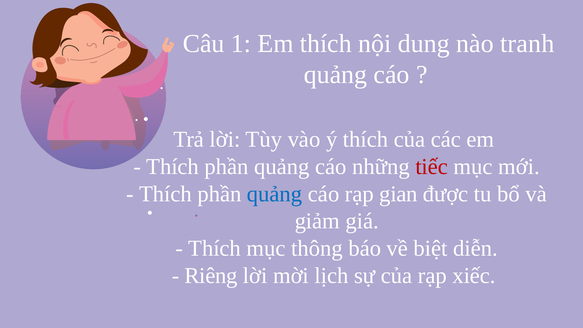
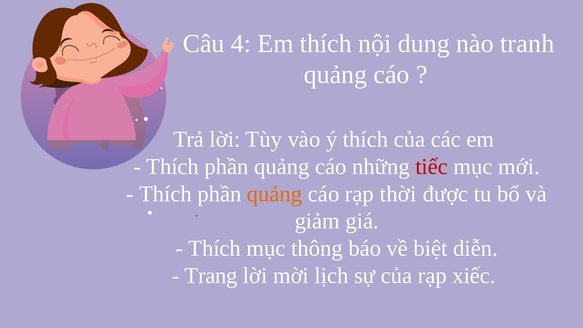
1: 1 -> 4 (241, 44)
quảng colour: blue -> orange (275, 194)
gian: gian -> thời (398, 194)
Riêng: Riêng -> Trang (211, 276)
